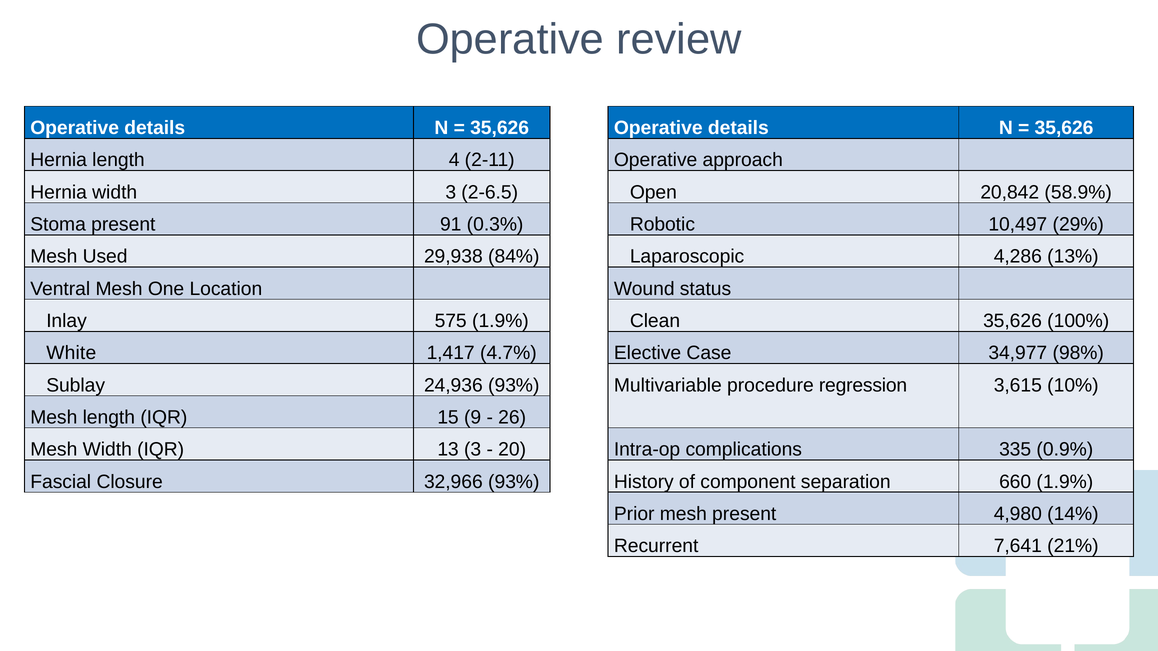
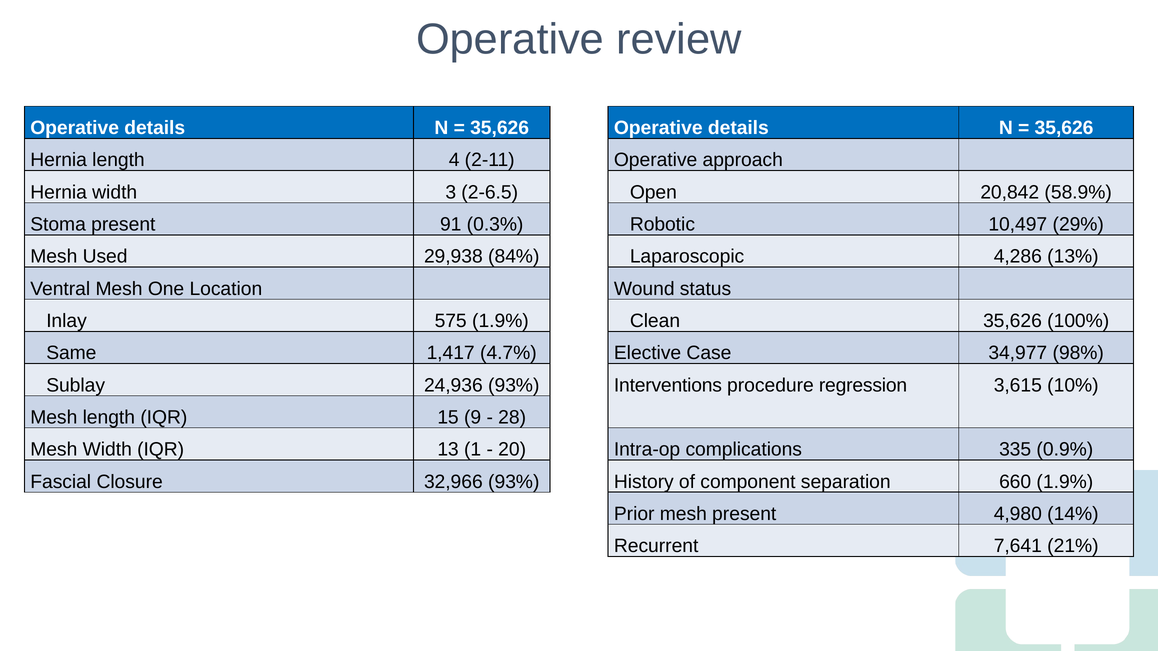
White: White -> Same (71, 353)
Multivariable: Multivariable -> Interventions (668, 385)
26: 26 -> 28 (512, 418)
13 3: 3 -> 1 (473, 450)
